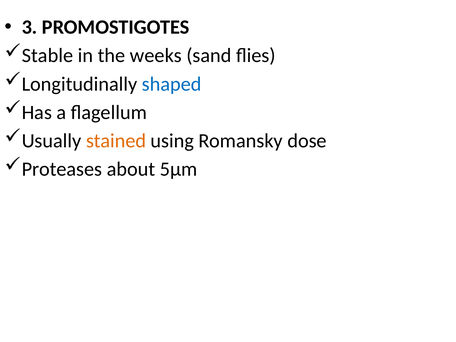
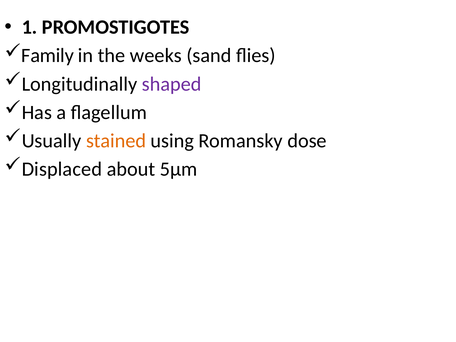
3: 3 -> 1 (30, 27)
Stable: Stable -> Family (48, 56)
shaped colour: blue -> purple (172, 84)
Proteases: Proteases -> Displaced (62, 169)
